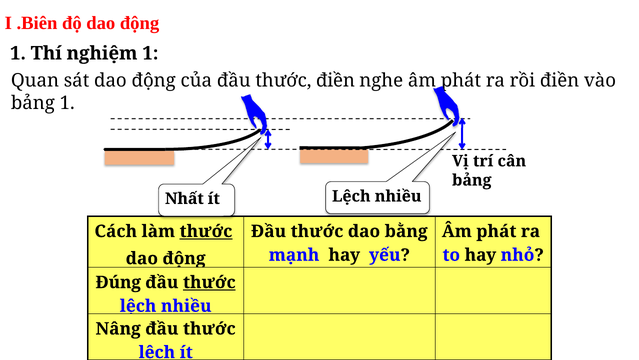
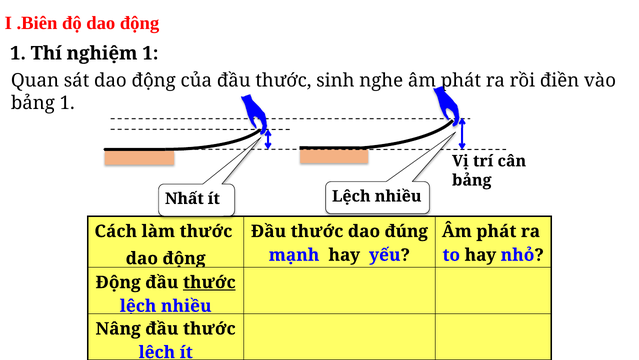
thước điền: điền -> sinh (335, 81)
thước underline: present -> none (206, 231)
bằng: bằng -> đúng (406, 231)
Đúng: Đúng -> Động (118, 282)
